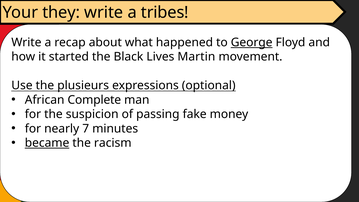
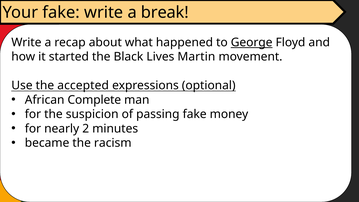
Your they: they -> fake (61, 12)
tribes: tribes -> break (165, 12)
plusieurs: plusieurs -> accepted (83, 85)
7: 7 -> 2 (86, 129)
became underline: present -> none (47, 143)
